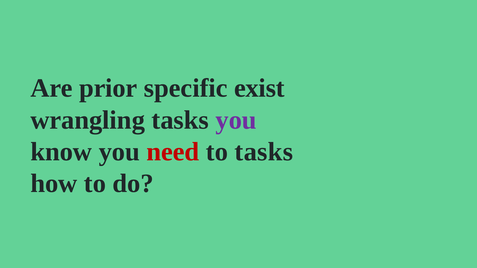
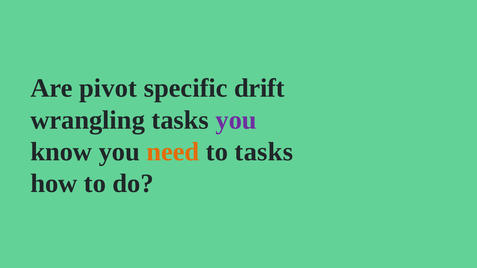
prior: prior -> pivot (108, 88)
exist: exist -> drift (259, 88)
need colour: red -> orange (173, 152)
